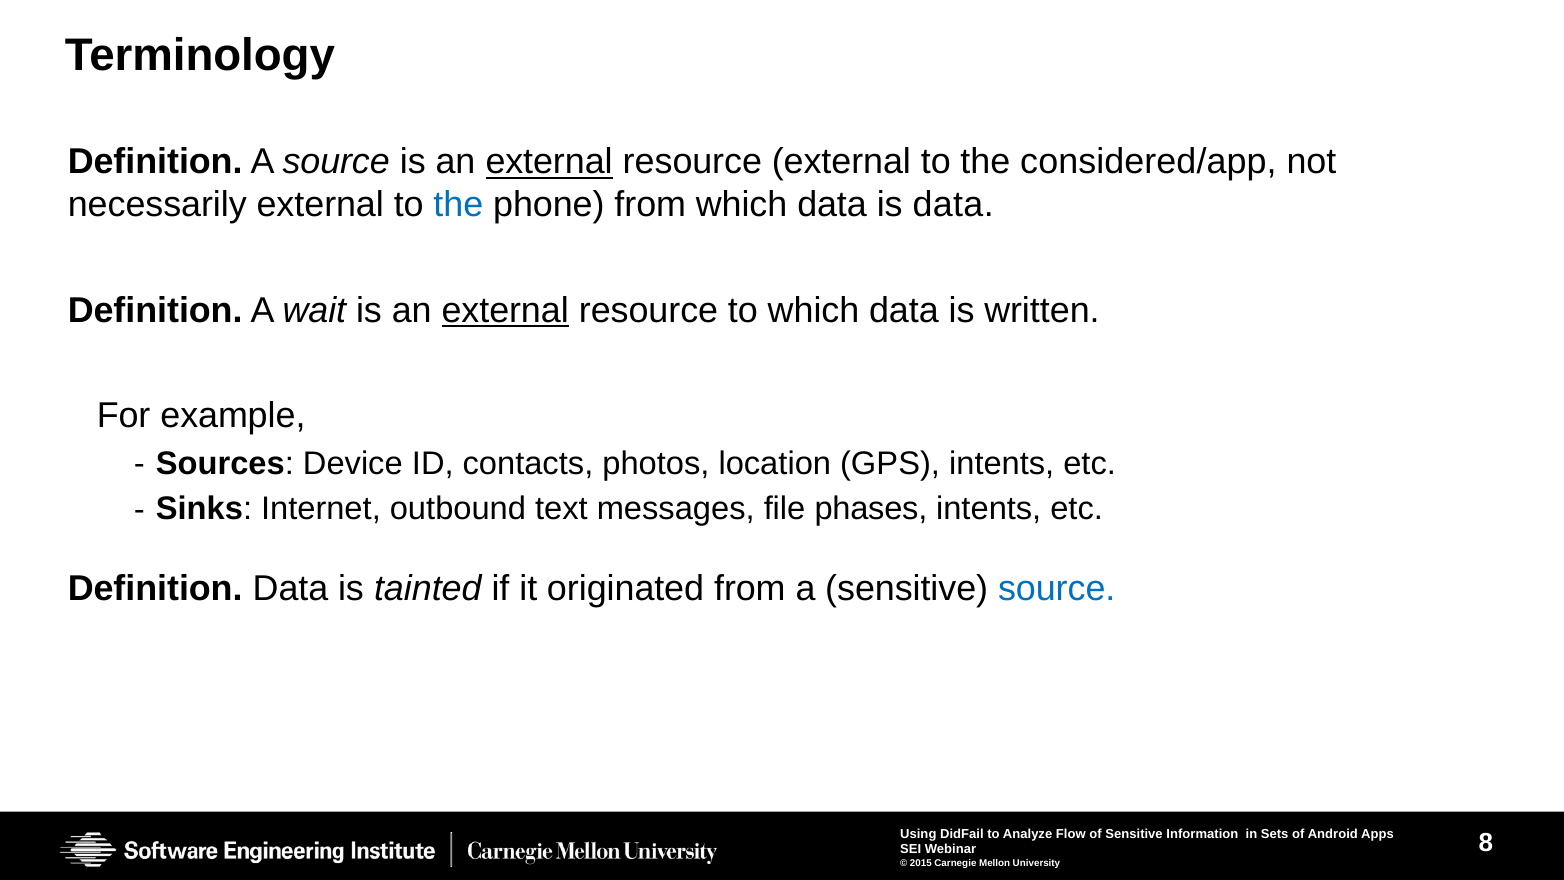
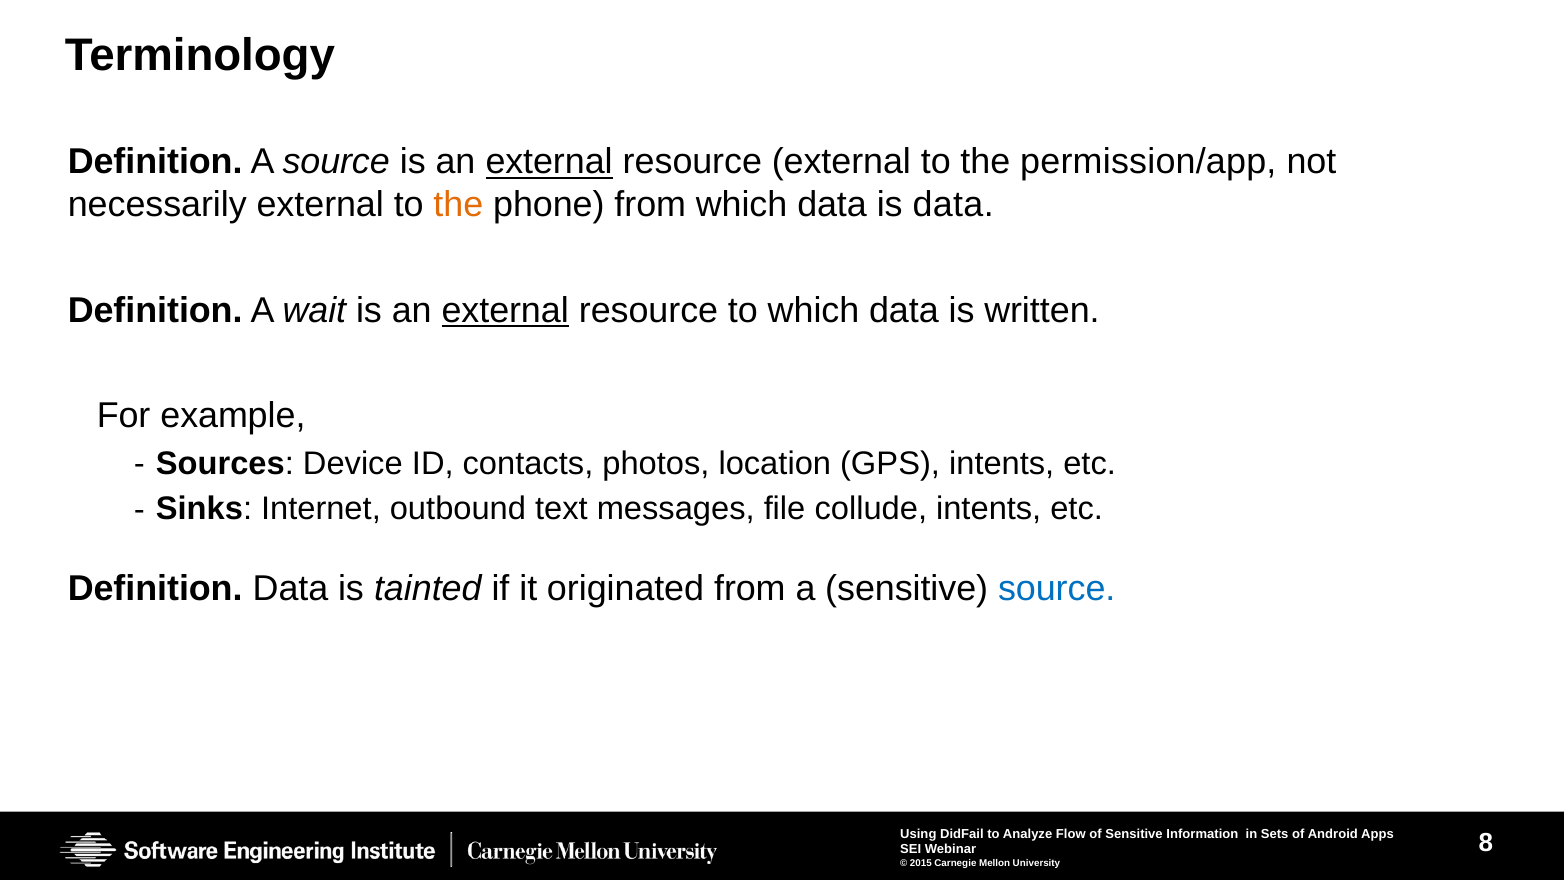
considered/app: considered/app -> permission/app (1148, 162)
the colour: blue -> orange (458, 205)
phases: phases -> collude (871, 509)
